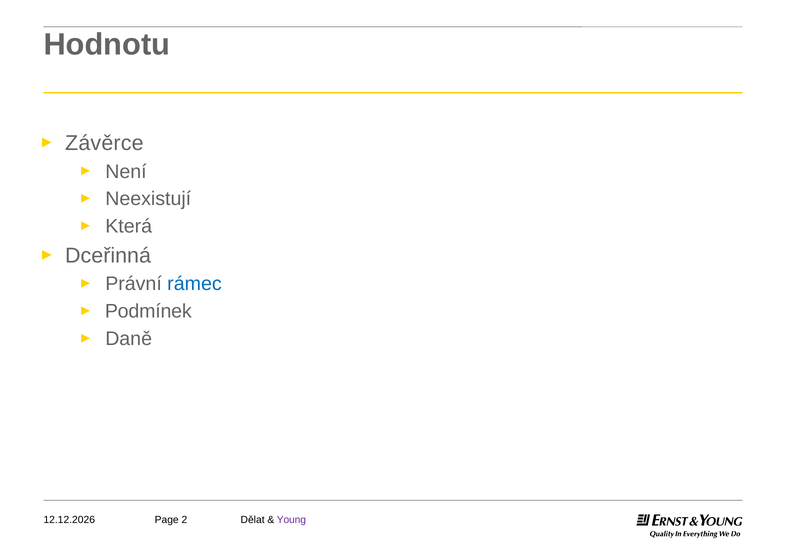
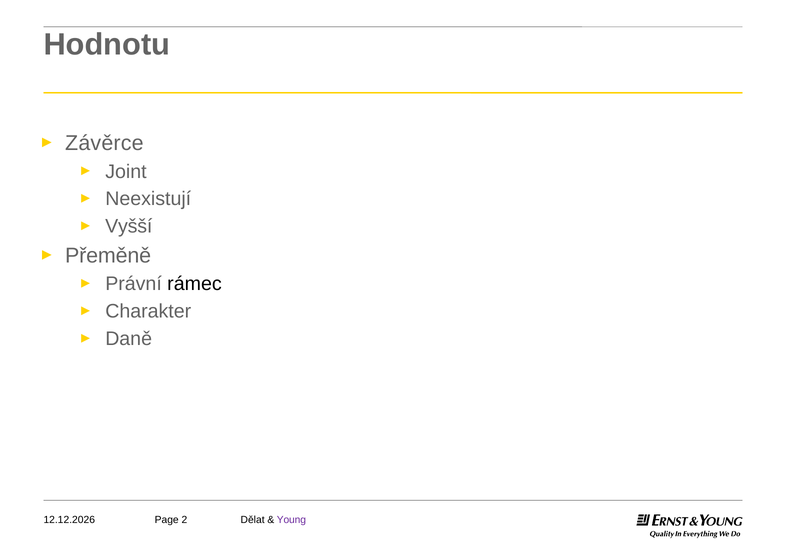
Není: Není -> Joint (126, 172)
Která: Která -> Vyšší (129, 226)
Dceřinná: Dceřinná -> Přeměně (108, 255)
rámec colour: blue -> black (194, 284)
Podmínek: Podmínek -> Charakter (148, 311)
